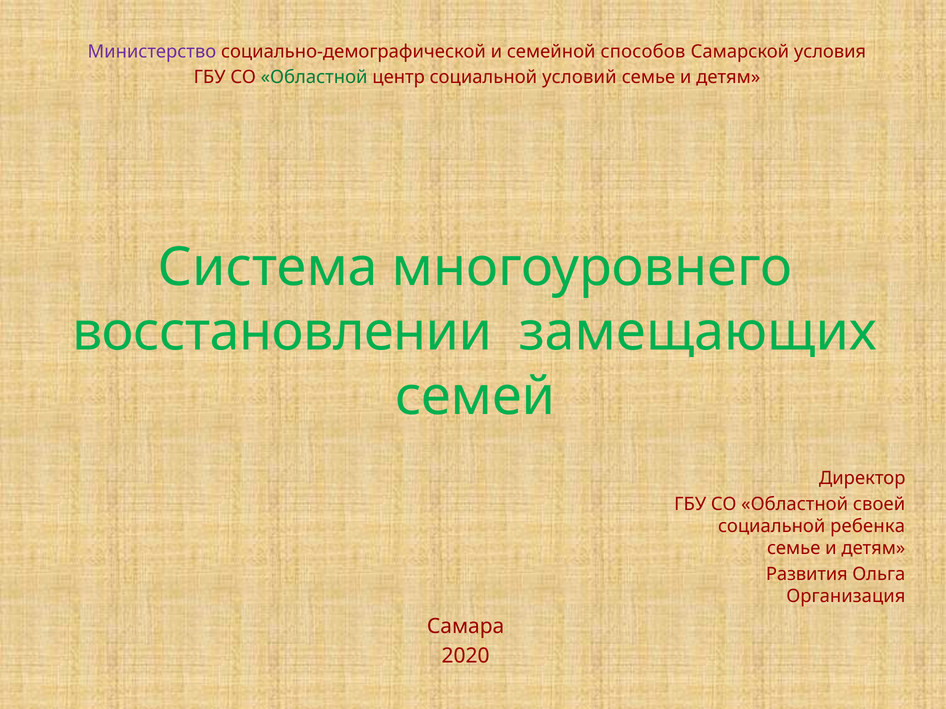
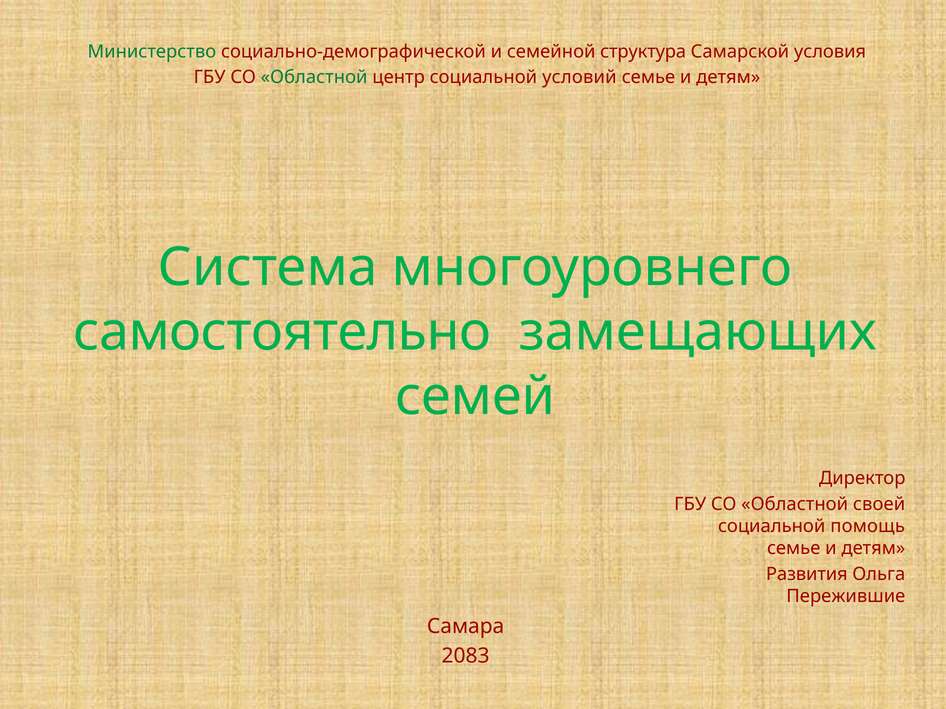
Министерство colour: purple -> green (152, 52)
способов: способов -> структура (643, 52)
восстановлении: восстановлении -> самостоятельно (282, 332)
ребенка: ребенка -> помощь (868, 526)
Организация: Организация -> Пережившие (846, 597)
2020: 2020 -> 2083 (466, 656)
